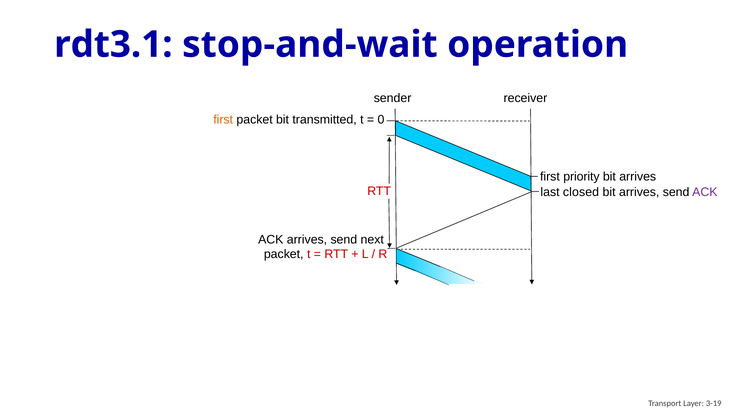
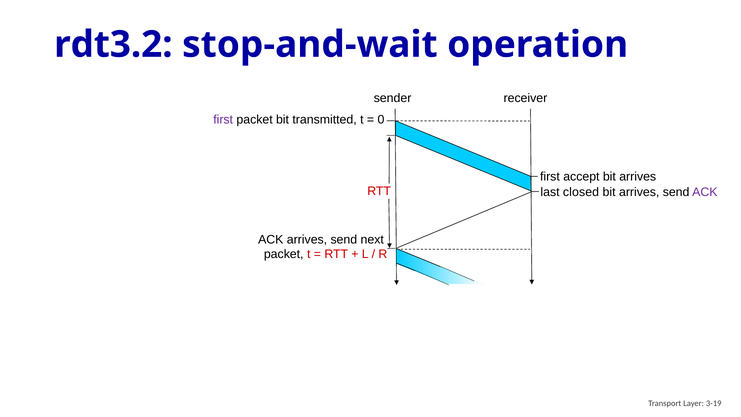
rdt3.1: rdt3.1 -> rdt3.2 (113, 45)
first colour: orange -> purple (223, 120)
priority: priority -> accept (581, 177)
